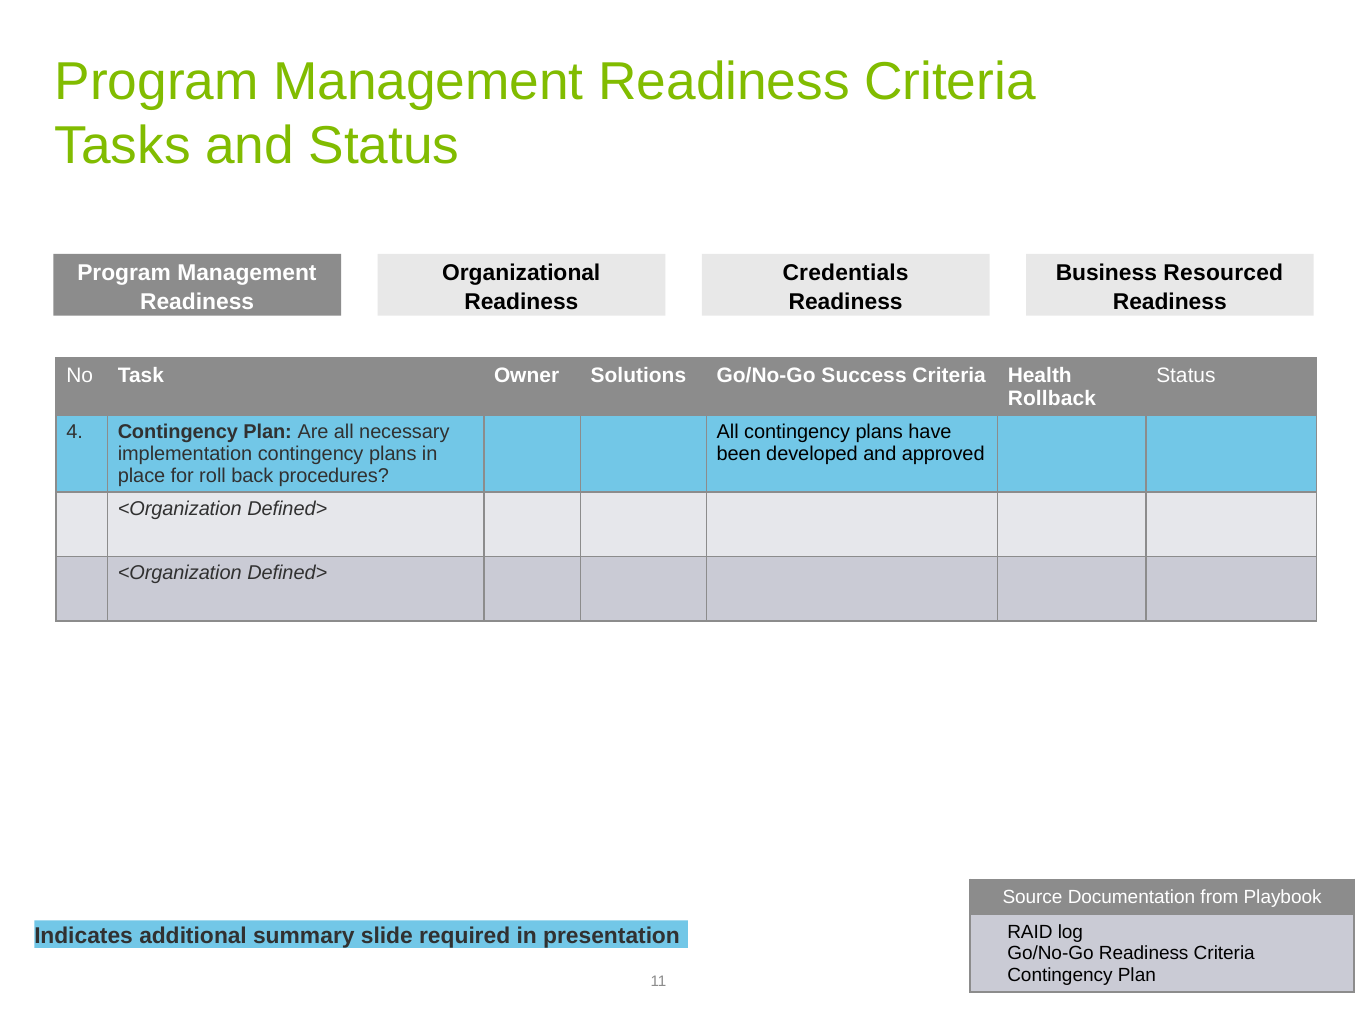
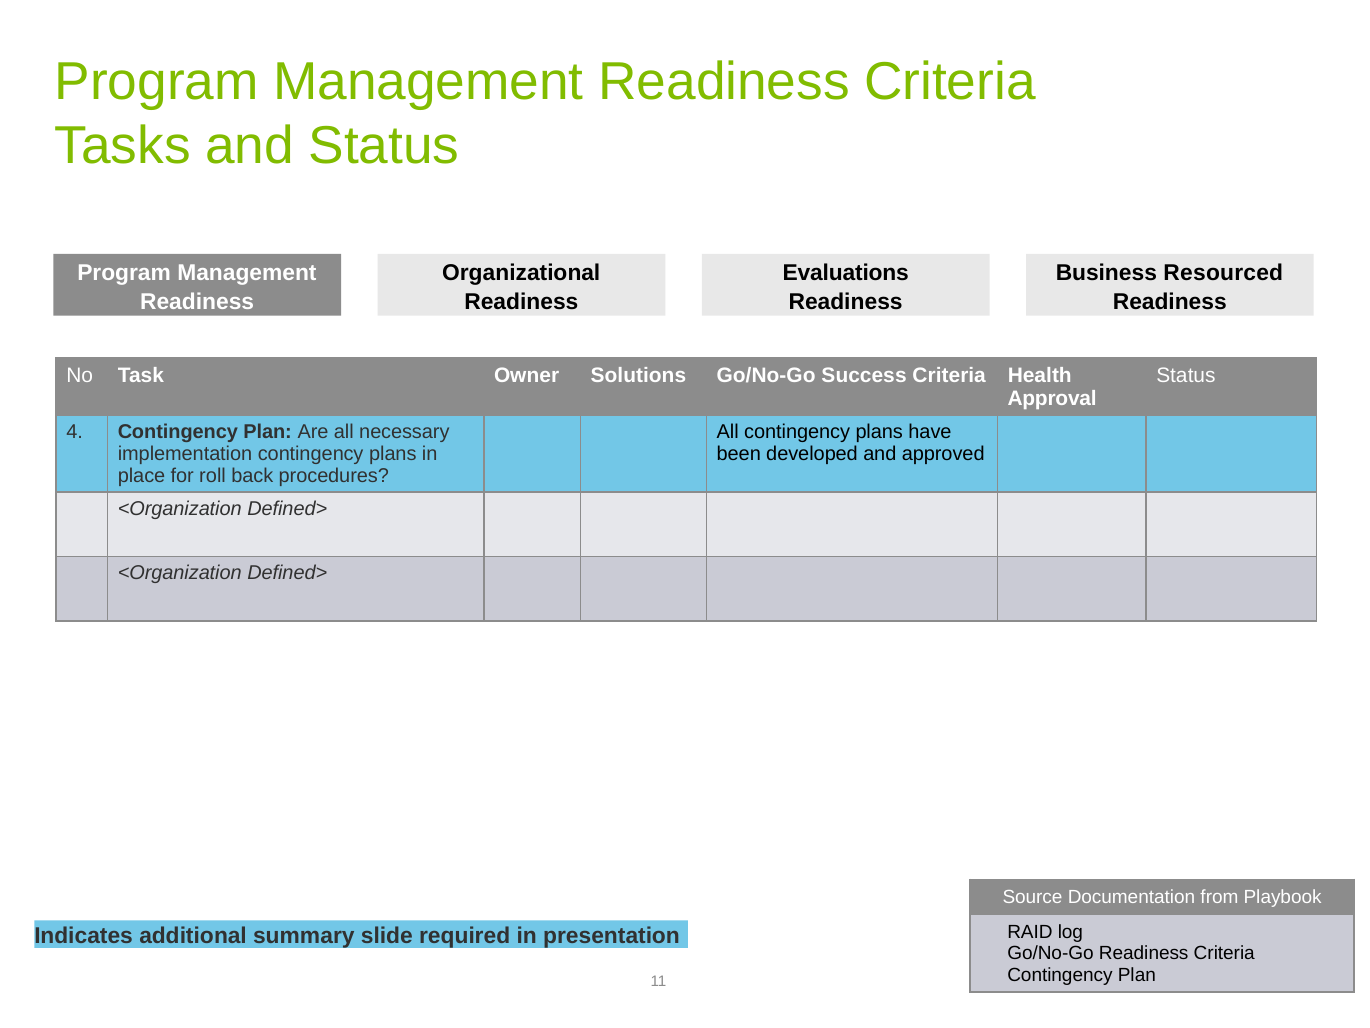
Credentials: Credentials -> Evaluations (846, 273)
Rollback: Rollback -> Approval (1052, 399)
